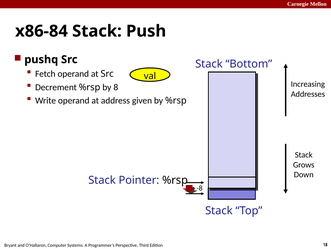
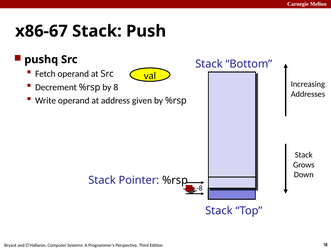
x86-84: x86-84 -> x86-67 (42, 31)
